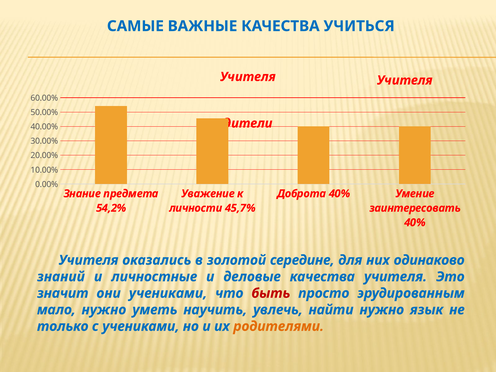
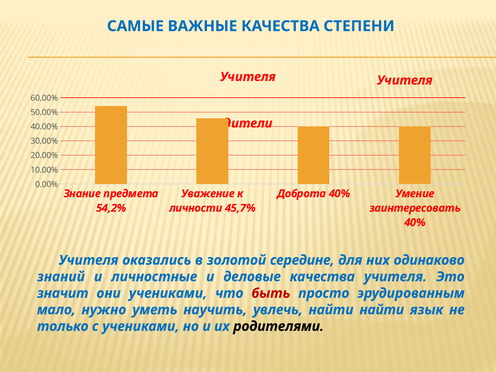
УЧИТЬСЯ: УЧИТЬСЯ -> СТЕПЕНИ (359, 26)
найти нужно: нужно -> найти (382, 310)
родителями colour: orange -> black (279, 326)
